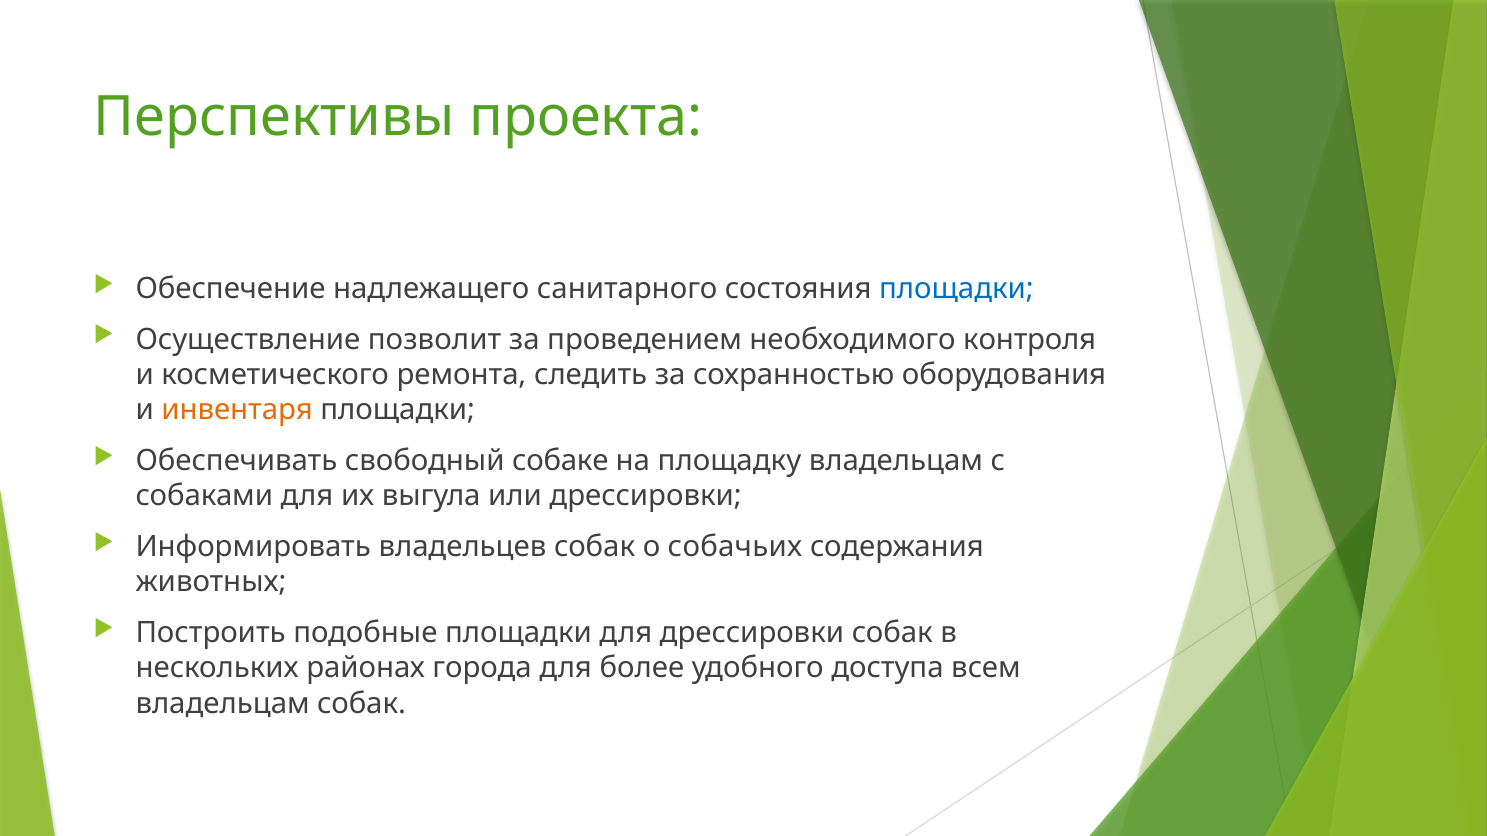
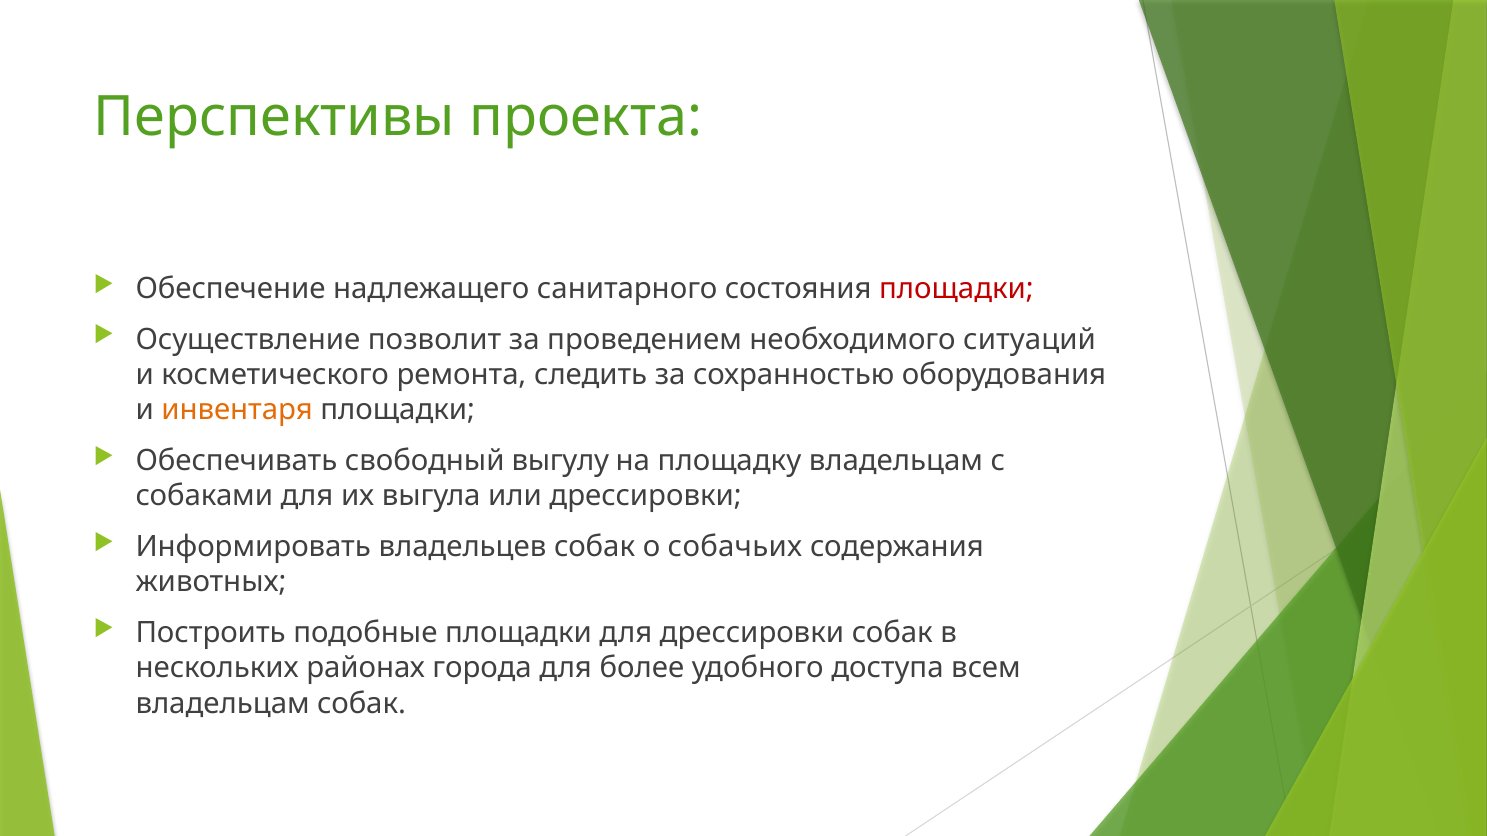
площадки colour: blue -> red (957, 289)
контроля: контроля -> ситуаций (1030, 340)
собаке: собаке -> выгулу (560, 461)
